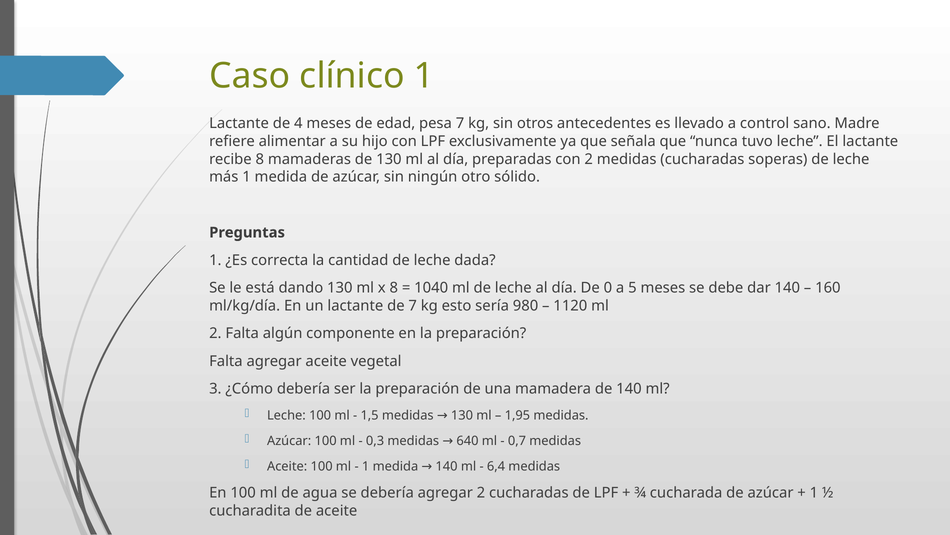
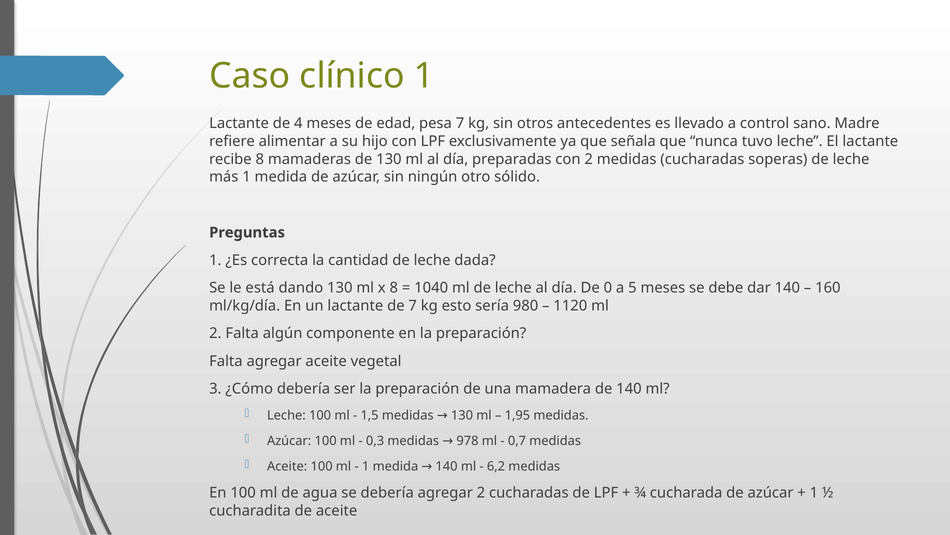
640: 640 -> 978 (468, 440)
6,4: 6,4 -> 6,2 (496, 466)
